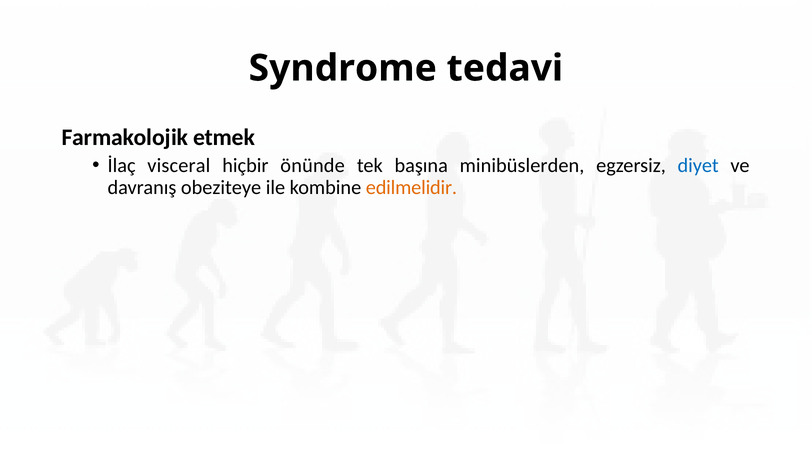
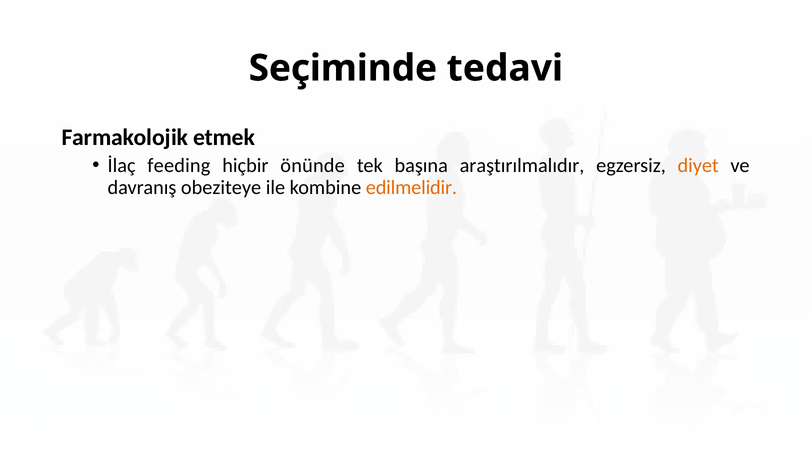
Syndrome: Syndrome -> Seçiminde (343, 68)
visceral: visceral -> feeding (179, 165)
minibüslerden: minibüslerden -> araştırılmalıdır (522, 165)
diyet colour: blue -> orange (698, 165)
